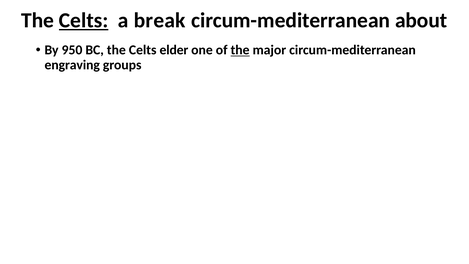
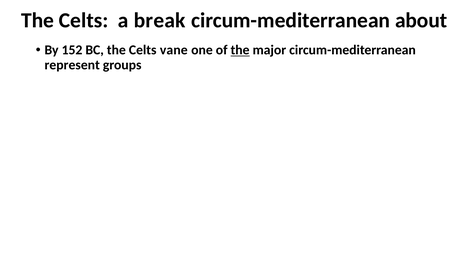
Celts underline: present -> none (84, 20)
950: 950 -> 152 (72, 50)
elder: elder -> vane (174, 50)
engraving: engraving -> represent (72, 65)
